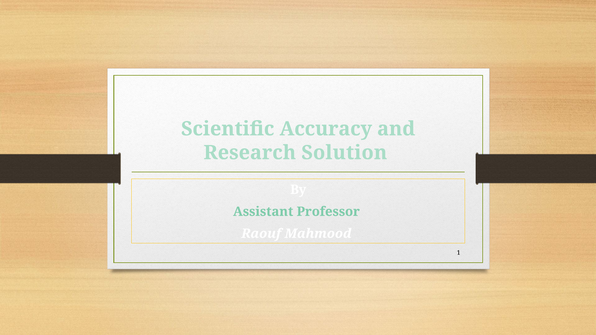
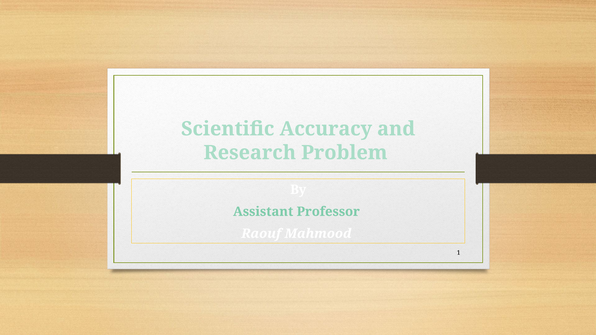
Solution: Solution -> Problem (344, 153)
